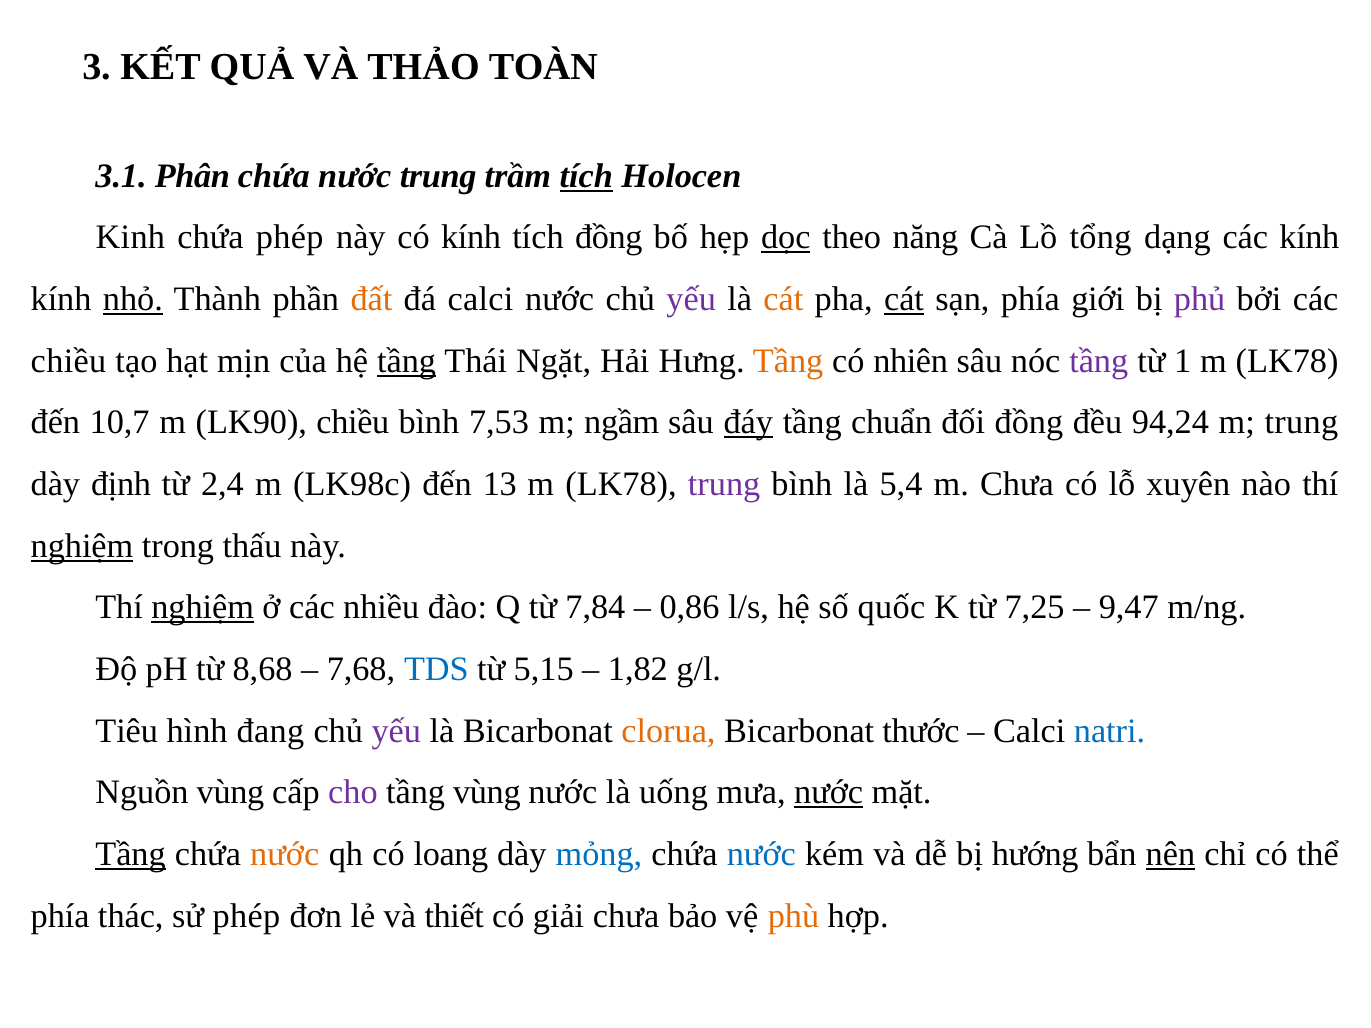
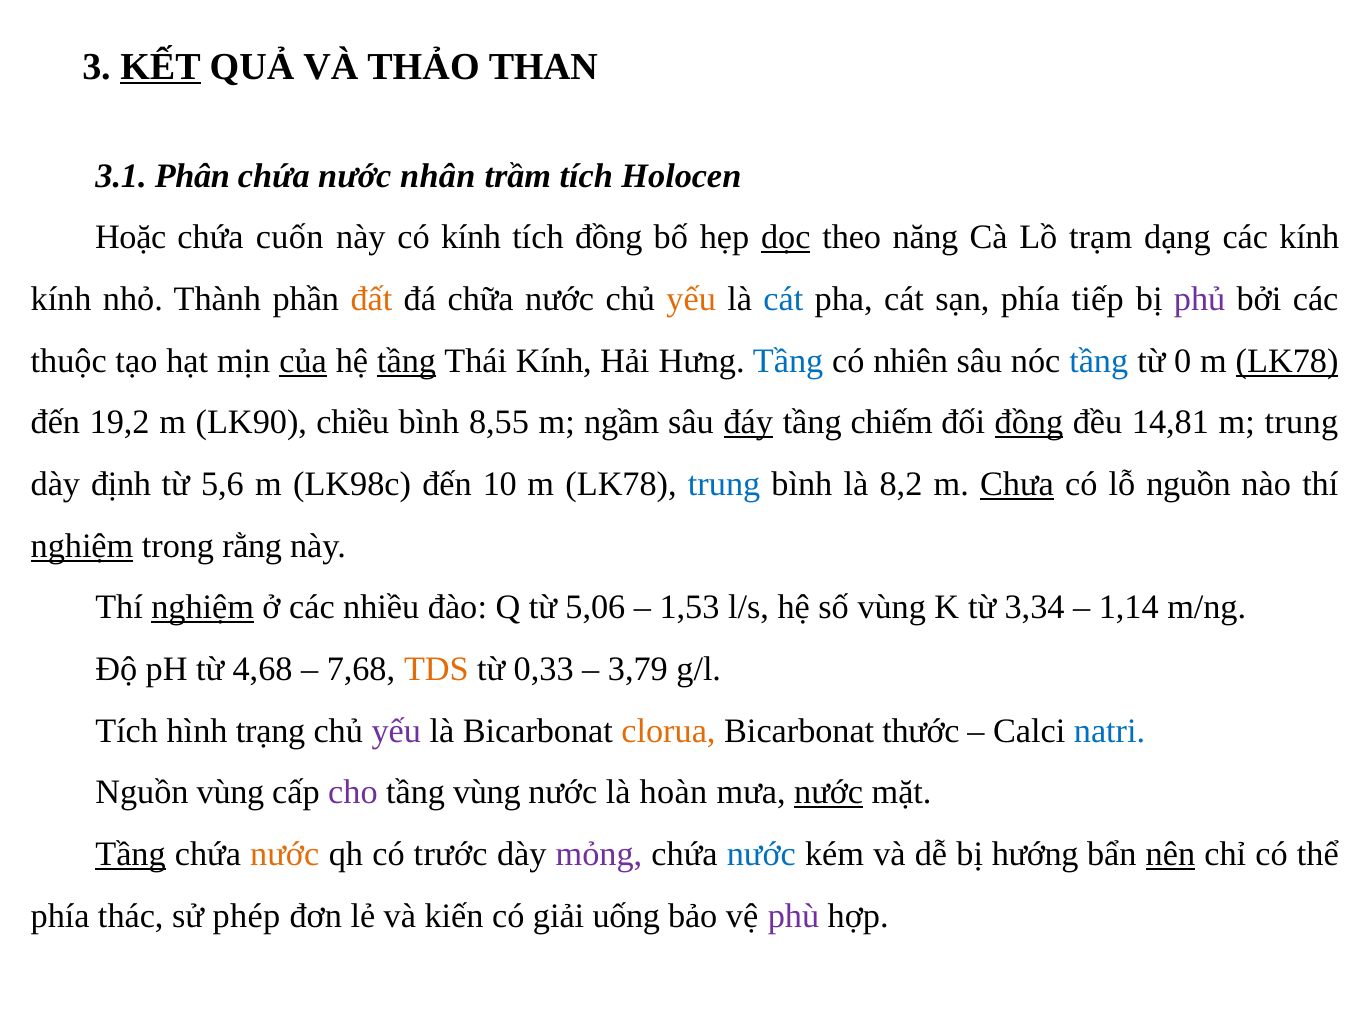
KẾT underline: none -> present (161, 67)
TOÀN: TOÀN -> THAN (543, 67)
nước trung: trung -> nhân (438, 176)
tích underline: present -> none (586, 176)
Kinh: Kinh -> Hoặc (131, 238)
chứa phép: phép -> cuốn (290, 238)
tổng: tổng -> trạm (1101, 238)
nhỏ underline: present -> none (133, 299)
đá calci: calci -> chữa (481, 299)
yếu colour: purple -> orange (691, 299)
cát colour: orange -> blue (783, 299)
cát underline: present -> none (904, 299)
giới: giới -> tiếp (1098, 299)
chiều: chiều -> thuộc (69, 361)
của underline: none -> present (303, 361)
Thái Ngặt: Ngặt -> Kính (554, 361)
Tầng colour: orange -> blue (788, 361)
tầng colour: purple -> blue (1099, 361)
1: 1 -> 0 (1183, 361)
LK78 underline: none -> present (1287, 361)
10,7: 10,7 -> 19,2 (120, 423)
7,53: 7,53 -> 8,55 (499, 423)
chuẩn: chuẩn -> chiếm (892, 423)
đồng underline: none -> present (1029, 423)
94,24: 94,24 -> 14,81 (1170, 423)
2,4: 2,4 -> 5,6 (222, 484)
13: 13 -> 10 (500, 484)
trung colour: purple -> blue (724, 484)
5,4: 5,4 -> 8,2 (901, 484)
Chưa underline: none -> present (1017, 484)
lỗ xuyên: xuyên -> nguồn (1189, 484)
thấu: thấu -> rằng (252, 546)
7,84: 7,84 -> 5,06 (595, 608)
0,86: 0,86 -> 1,53 (690, 608)
số quốc: quốc -> vùng (892, 608)
7,25: 7,25 -> 3,34 (1035, 608)
9,47: 9,47 -> 1,14 (1129, 608)
8,68: 8,68 -> 4,68 (263, 669)
TDS colour: blue -> orange (436, 669)
5,15: 5,15 -> 0,33 (544, 669)
1,82: 1,82 -> 3,79 (638, 669)
Tiêu: Tiêu -> Tích (127, 731)
đang: đang -> trạng (271, 731)
uống: uống -> hoàn (673, 793)
loang: loang -> trước (451, 855)
mỏng colour: blue -> purple (599, 855)
thiết: thiết -> kiến (454, 916)
giải chưa: chưa -> uống (626, 916)
phù colour: orange -> purple (794, 916)
